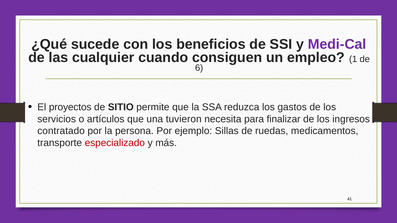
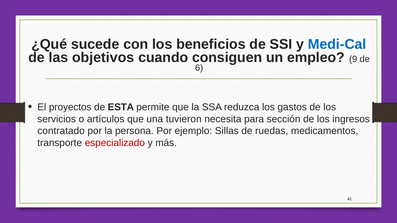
Medi-Cal colour: purple -> blue (337, 44)
cualquier: cualquier -> objetivos (103, 58)
1: 1 -> 9 (353, 59)
SITIO: SITIO -> ESTA (121, 107)
finalizar: finalizar -> sección (284, 119)
